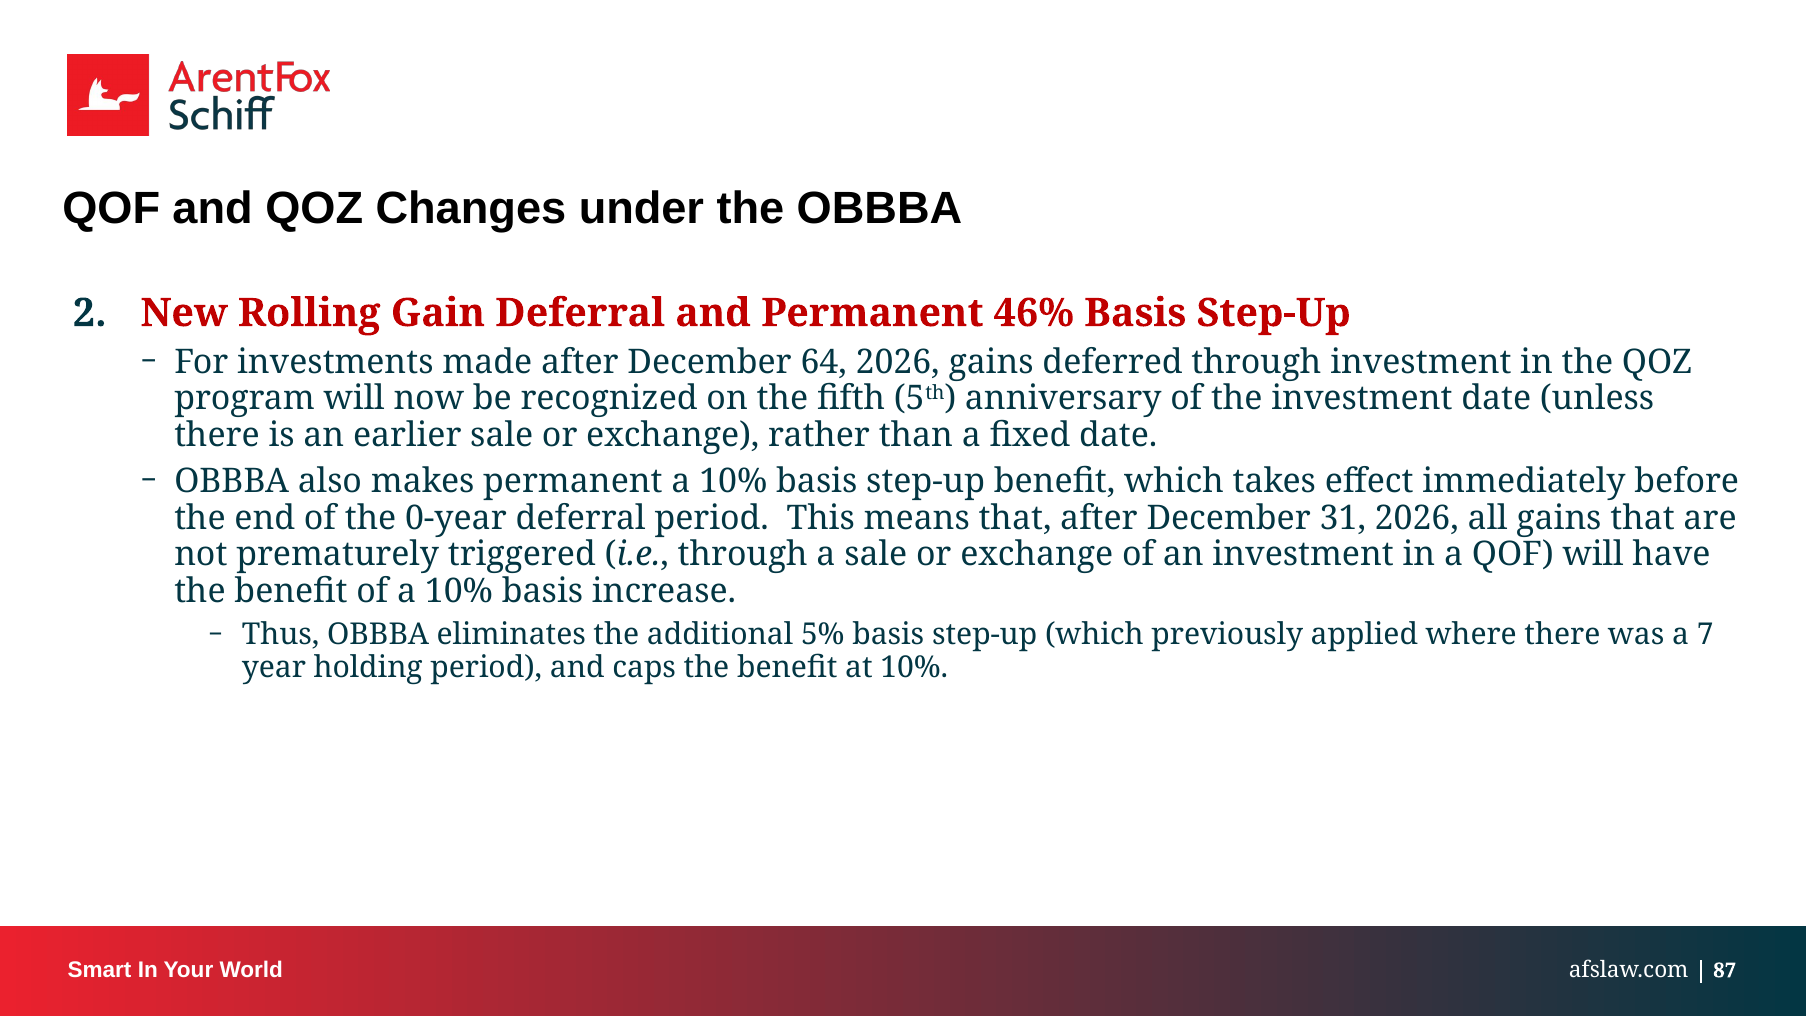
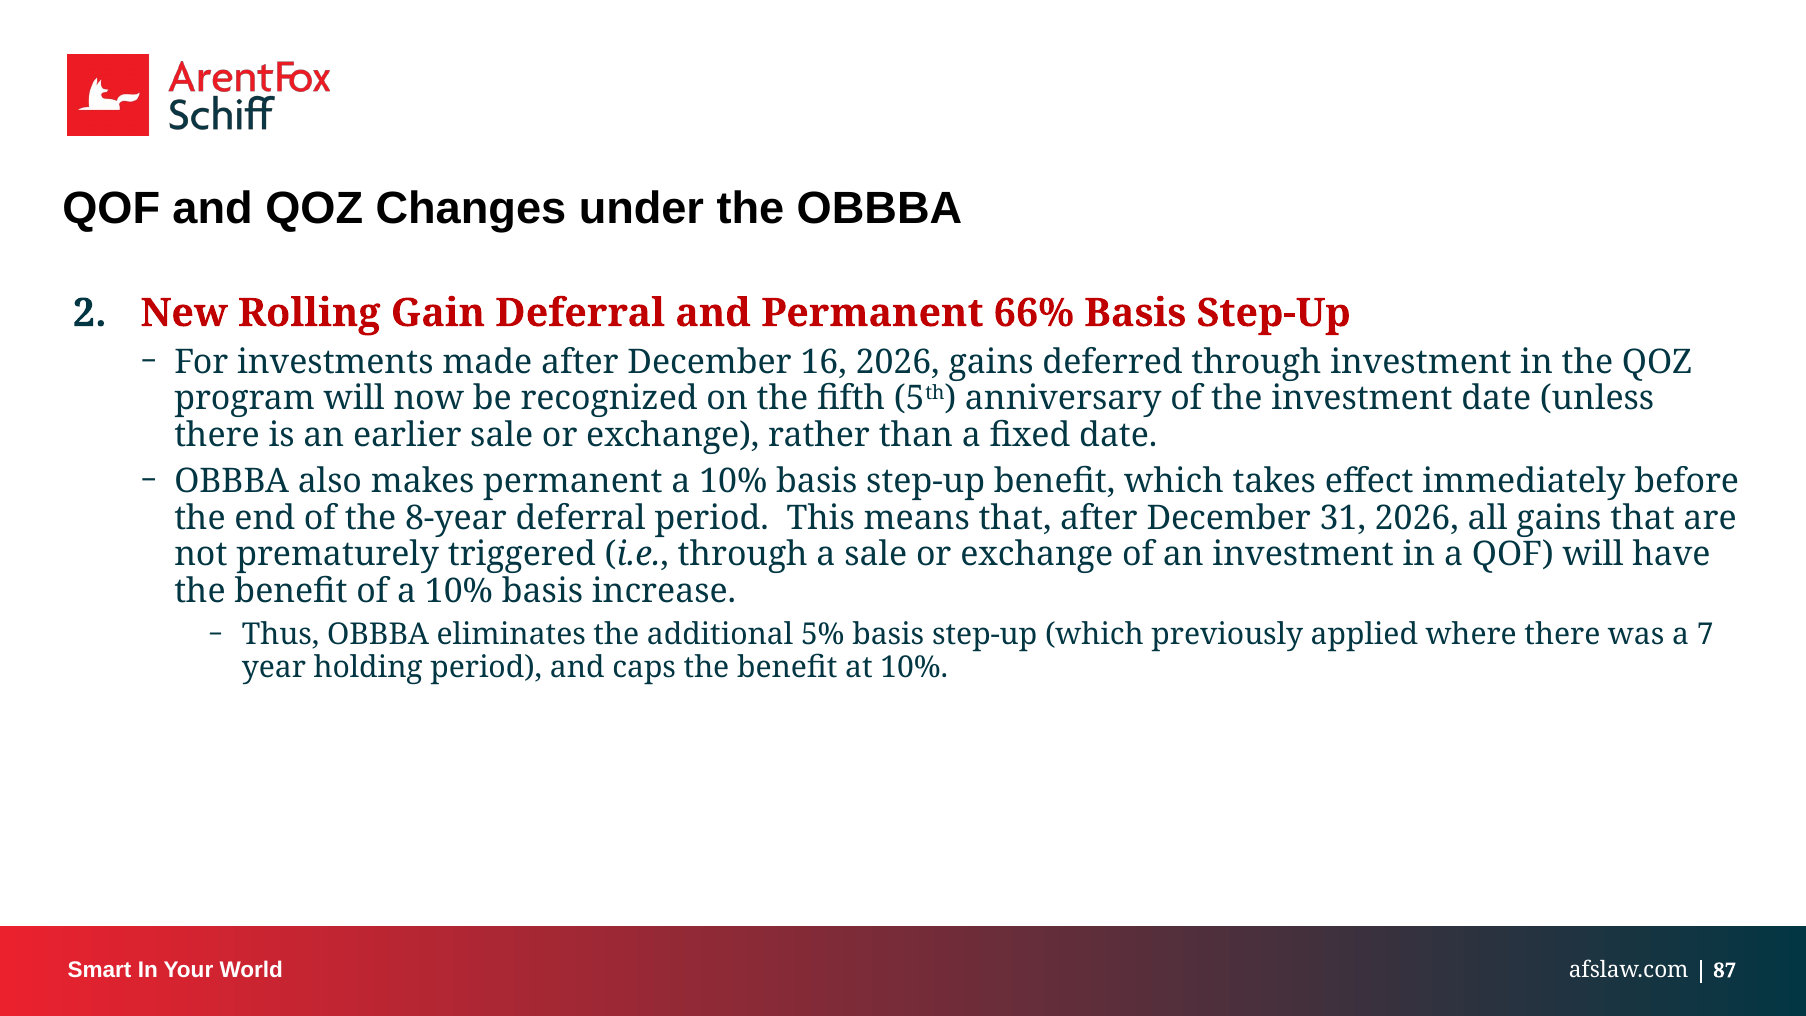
46%: 46% -> 66% (1034, 313)
64: 64 -> 16 (824, 362)
0-year: 0-year -> 8-year (456, 518)
